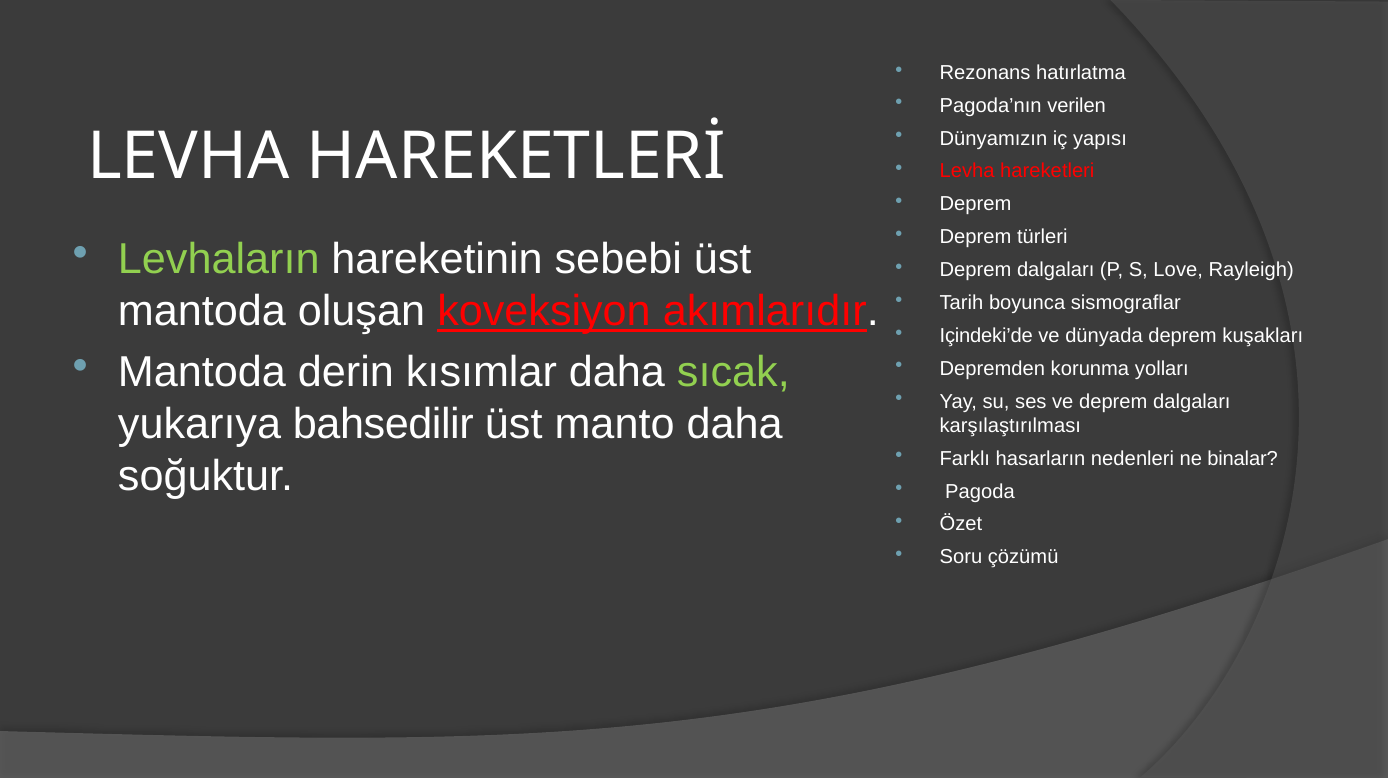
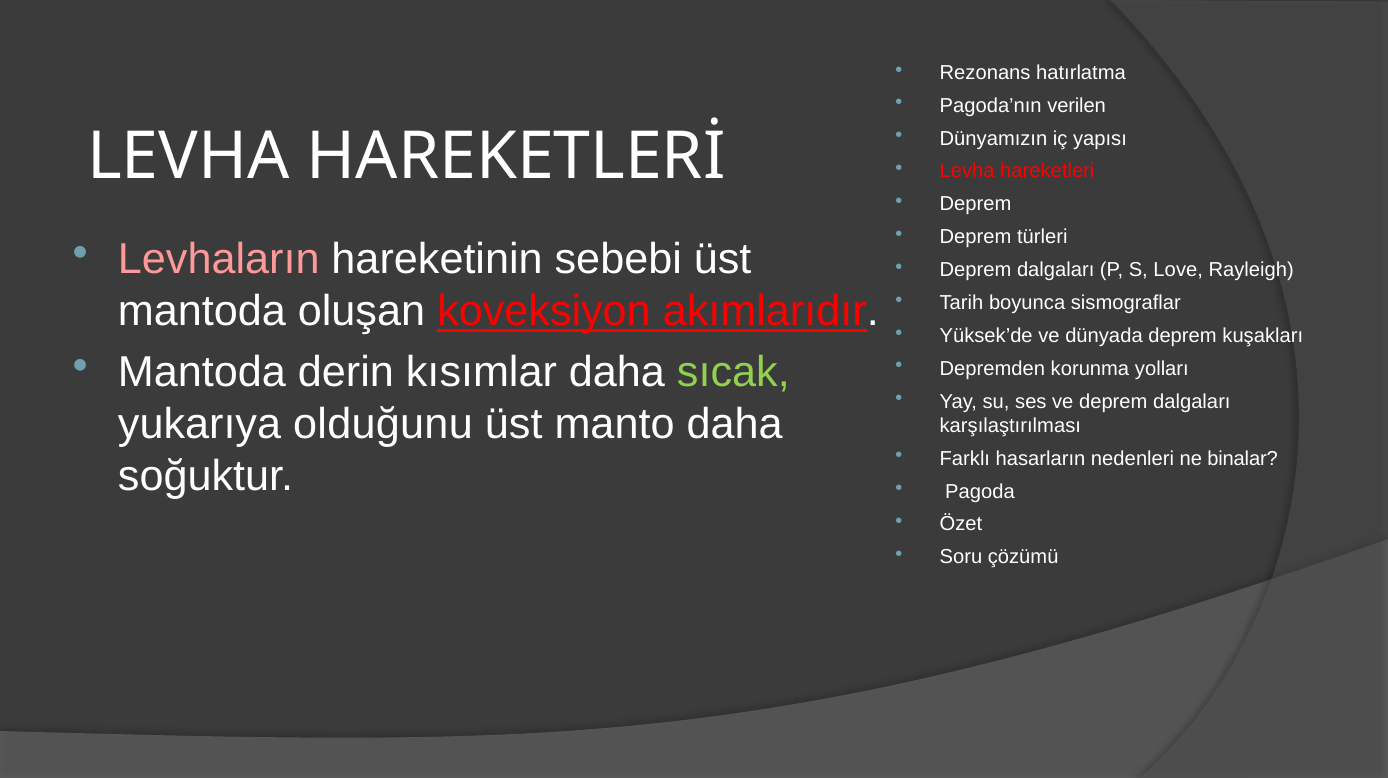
Levhaların colour: light green -> pink (219, 260)
Içindeki’de: Içindeki’de -> Yüksek’de (986, 336)
bahsedilir: bahsedilir -> olduğunu (383, 424)
